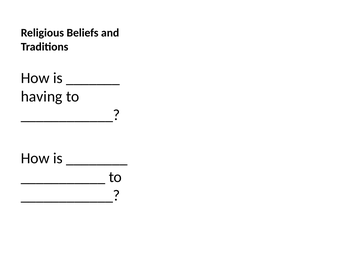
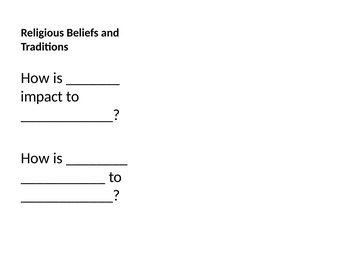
having: having -> impact (42, 96)
